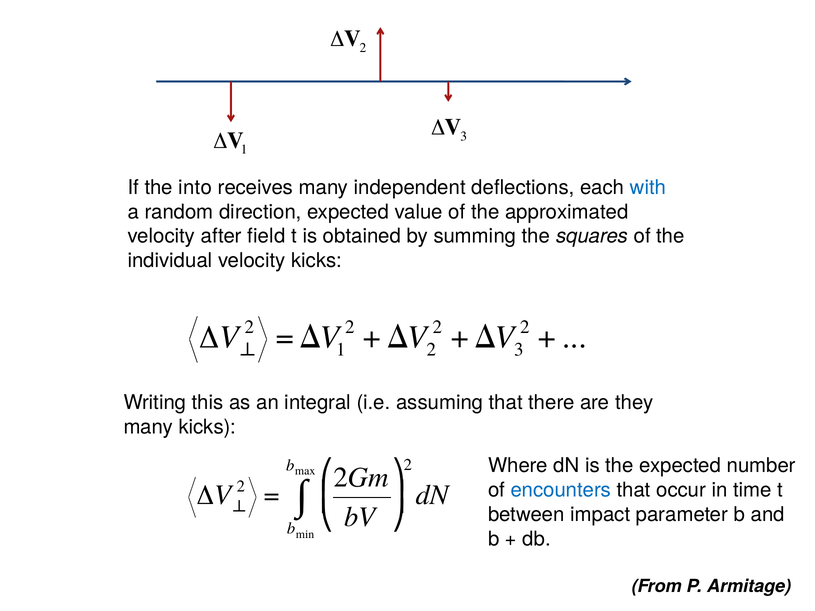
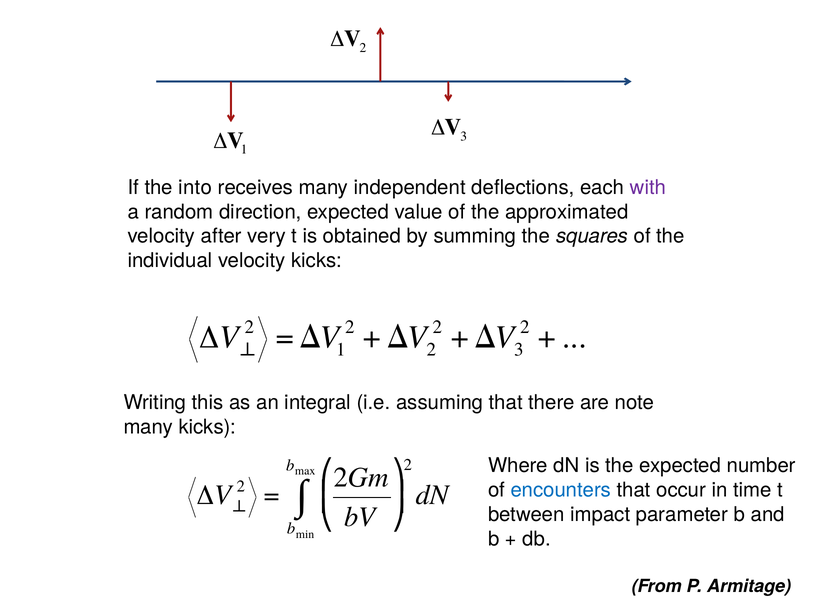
with colour: blue -> purple (648, 187)
field: field -> very (267, 236)
they: they -> note (634, 403)
